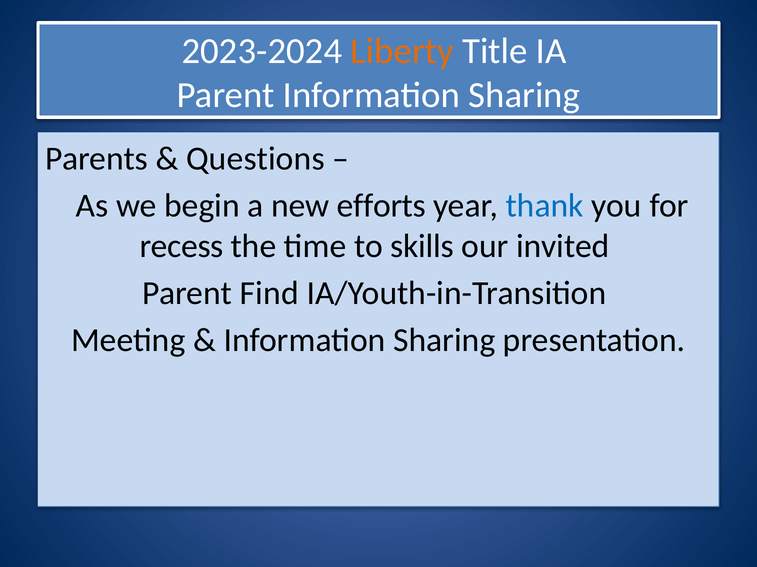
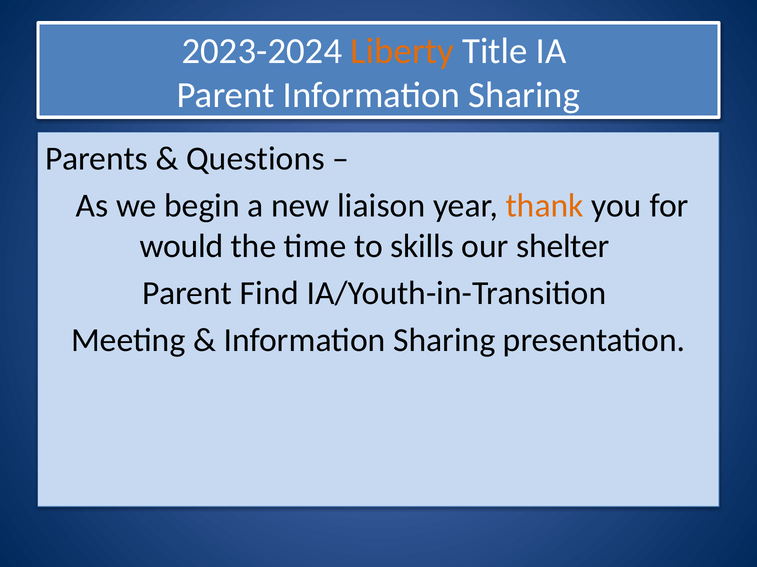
efforts: efforts -> liaison (381, 206)
thank colour: blue -> orange (545, 206)
recess: recess -> would (182, 246)
invited: invited -> shelter (563, 246)
